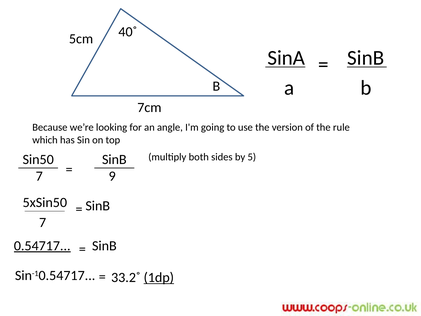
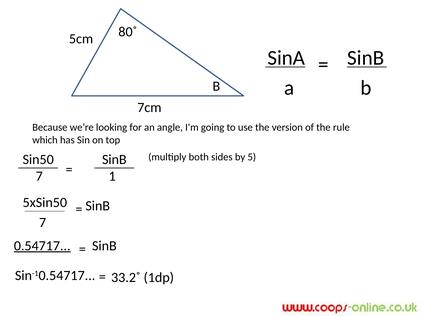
40˚: 40˚ -> 80˚ (128, 32)
9: 9 -> 1 (112, 176)
1dp underline: present -> none (159, 277)
